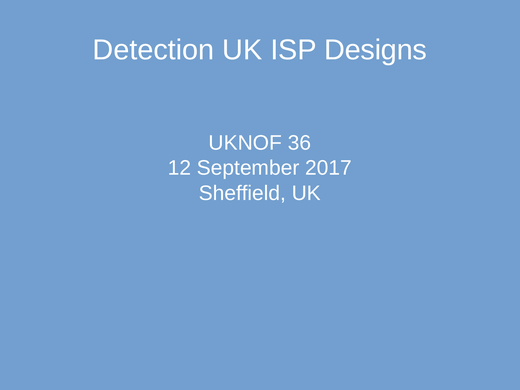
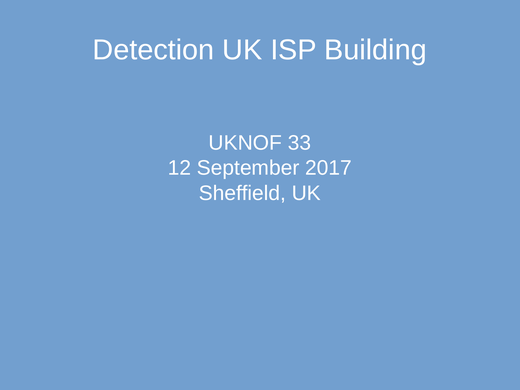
Designs: Designs -> Building (376, 50)
36: 36 -> 33 (299, 143)
